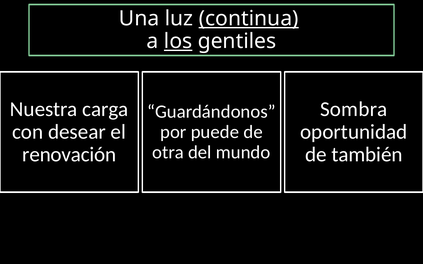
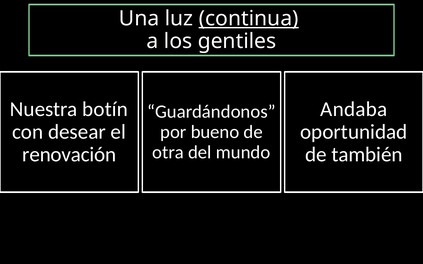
los underline: present -> none (178, 41)
carga: carga -> botín (105, 109)
Sombra: Sombra -> Andaba (354, 109)
puede: puede -> bueno (215, 132)
